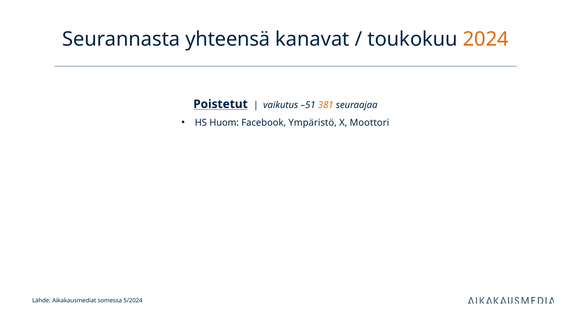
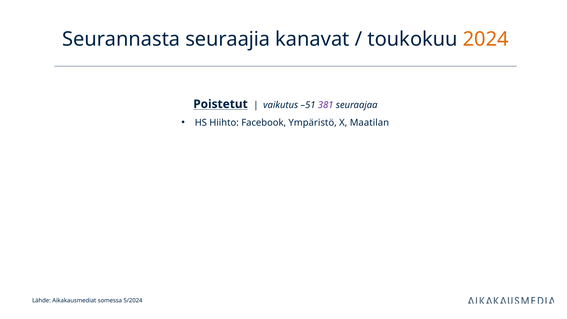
yhteensä: yhteensä -> seuraajia (228, 39)
381 colour: orange -> purple (326, 105)
Huom: Huom -> Hiihto (224, 123)
Moottori: Moottori -> Maatilan (369, 123)
